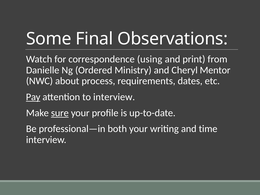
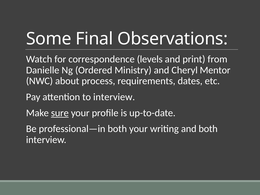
using: using -> levels (150, 59)
Pay underline: present -> none (33, 97)
and time: time -> both (208, 129)
